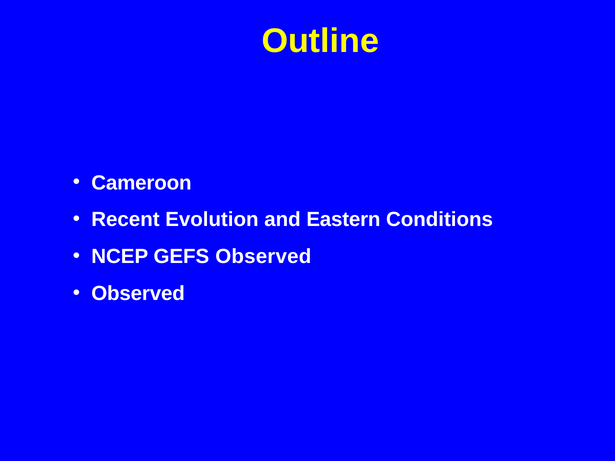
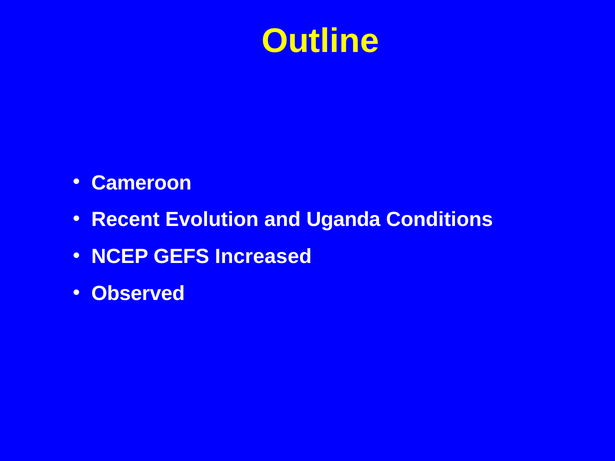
Eastern: Eastern -> Uganda (343, 220)
GEFS Observed: Observed -> Increased (263, 257)
